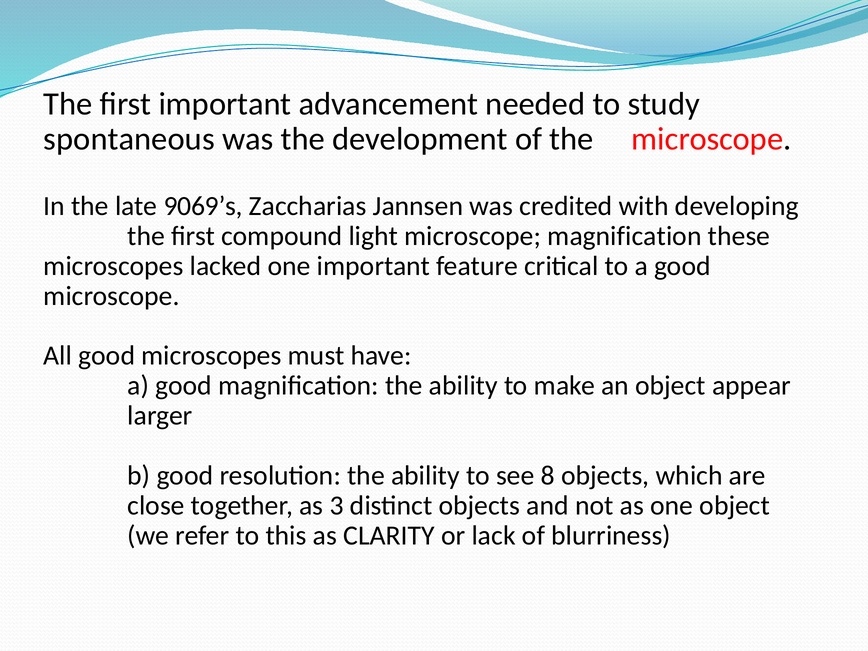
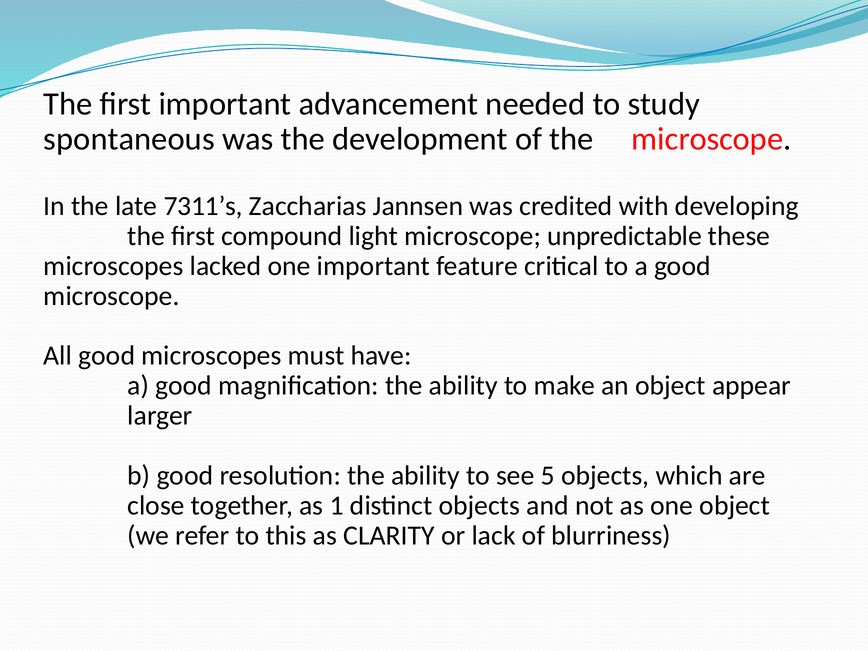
9069’s: 9069’s -> 7311’s (203, 206)
microscope magnification: magnification -> unpredictable (625, 236)
8: 8 -> 5 (548, 476)
3: 3 -> 1 (337, 505)
